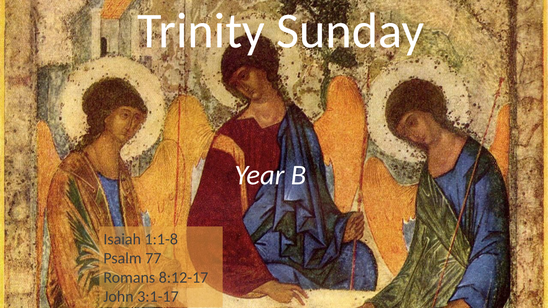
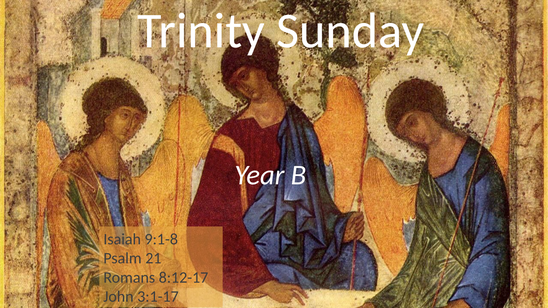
1:1-8: 1:1-8 -> 9:1-8 (161, 239)
77: 77 -> 21 (153, 259)
